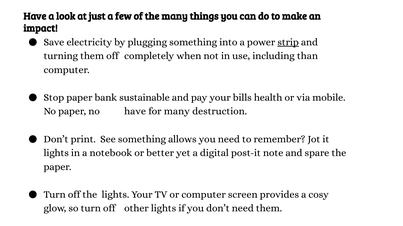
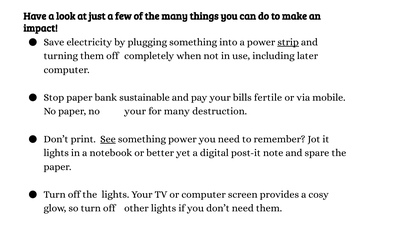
than: than -> later (307, 56)
health: health -> fertile (268, 98)
no have: have -> your (135, 112)
See underline: none -> present (108, 139)
something allows: allows -> power (182, 139)
